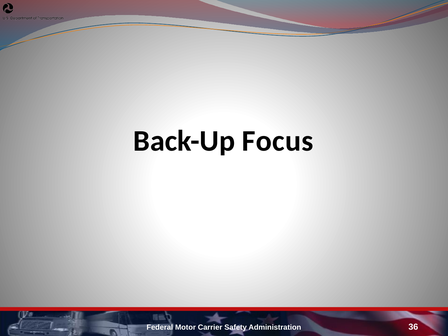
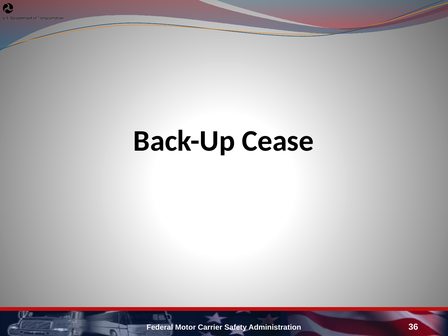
Focus: Focus -> Cease (278, 141)
